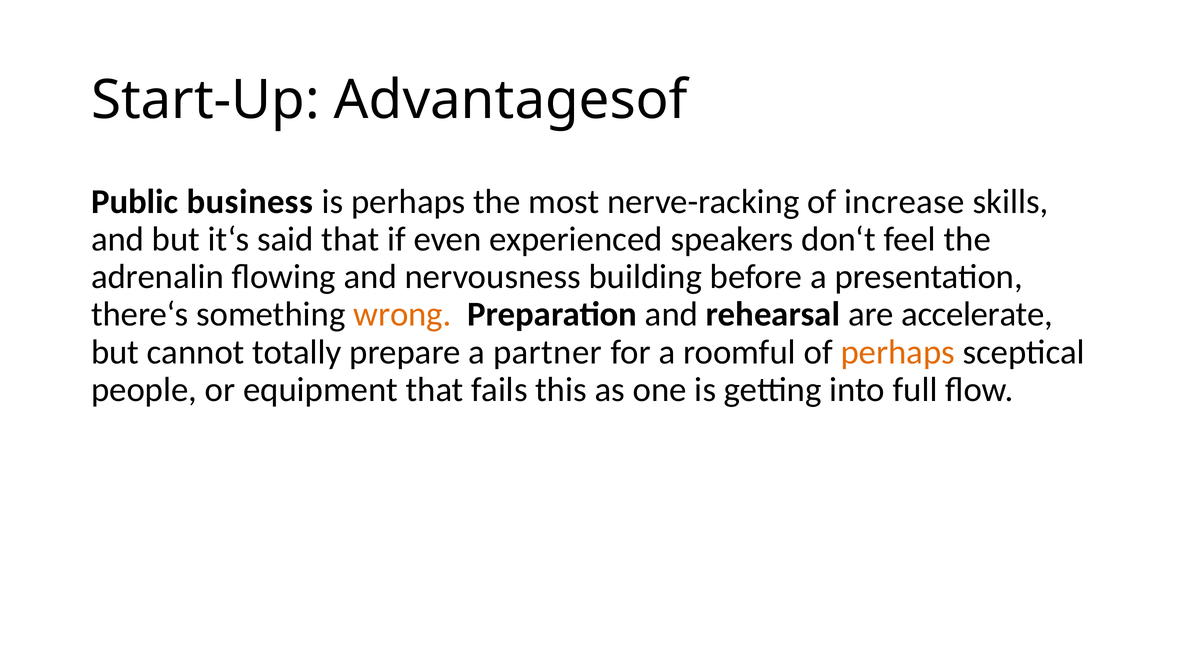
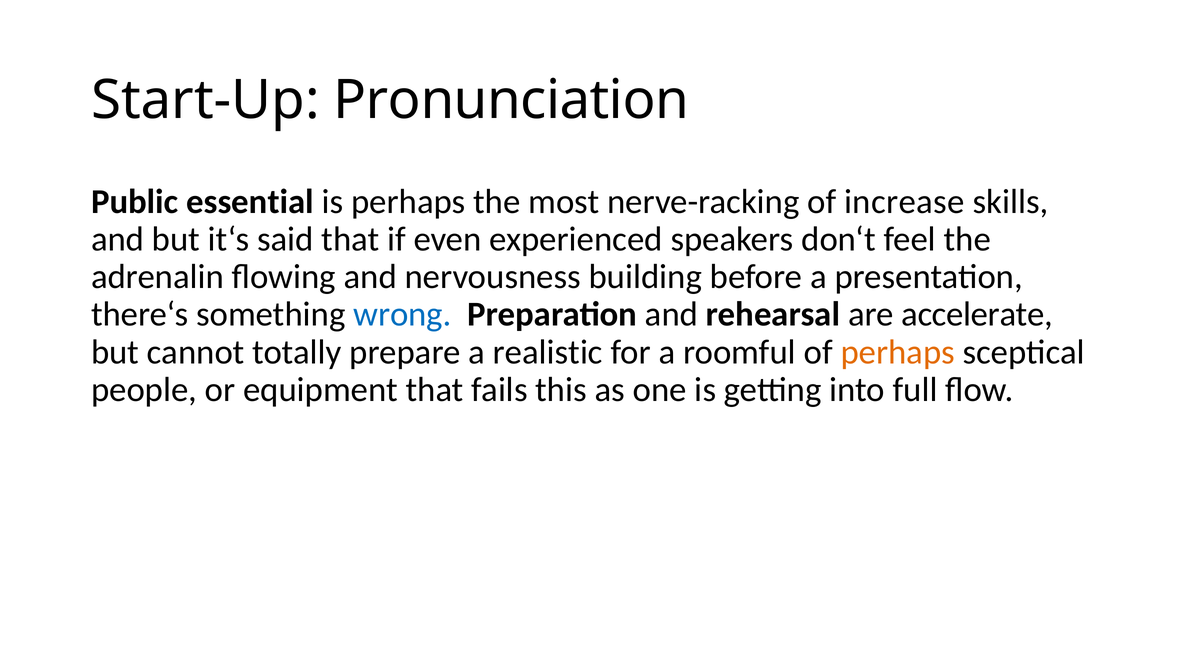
Advantagesof: Advantagesof -> Pronunciation (511, 100)
business: business -> essential (250, 202)
wrong colour: orange -> blue (402, 315)
partner: partner -> realistic (548, 352)
